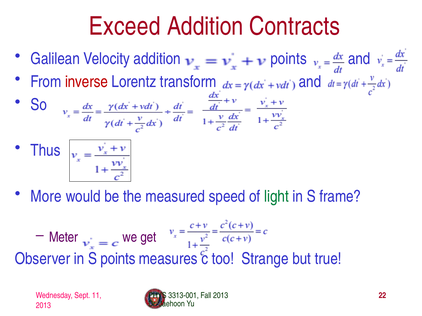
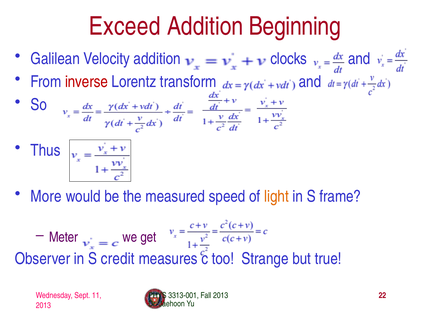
Contracts: Contracts -> Beginning (295, 26)
addition points: points -> clocks (289, 59)
light colour: green -> orange (276, 197)
S points: points -> credit (118, 259)
